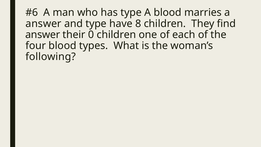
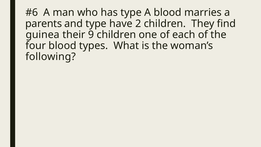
answer: answer -> parents (44, 24)
8: 8 -> 2 (138, 24)
answer: answer -> guinea (43, 35)
0: 0 -> 9 (91, 35)
